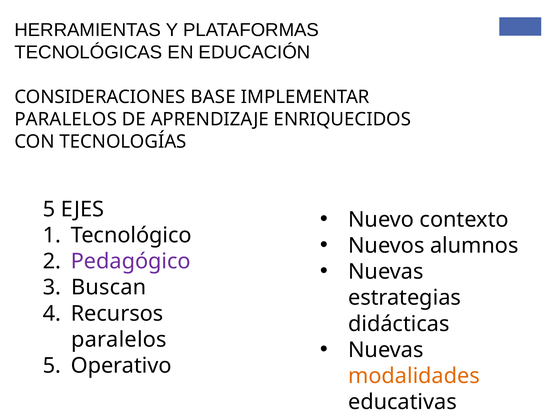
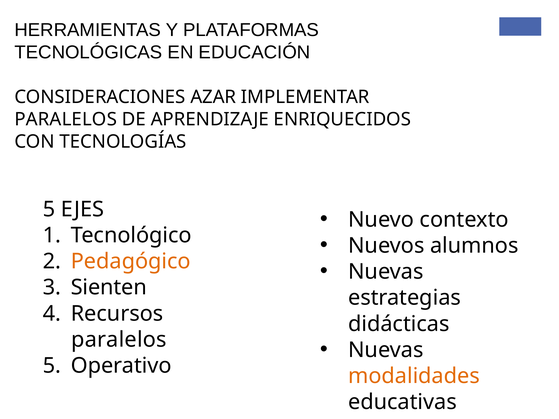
BASE: BASE -> AZAR (213, 97)
Pedagógico colour: purple -> orange (131, 262)
Buscan: Buscan -> Sienten (109, 288)
